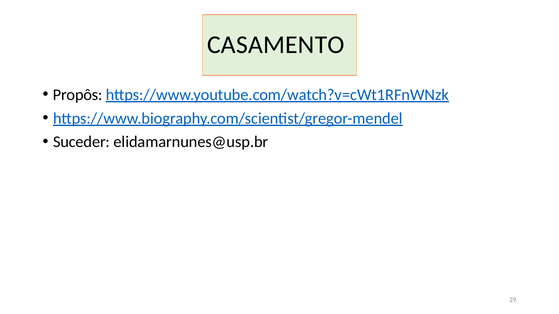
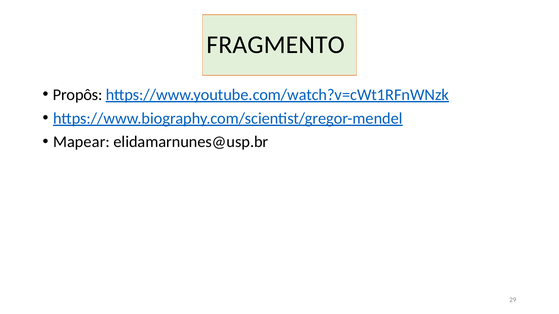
CASAMENTO: CASAMENTO -> FRAGMENTO (276, 45)
Suceder: Suceder -> Mapear (81, 142)
